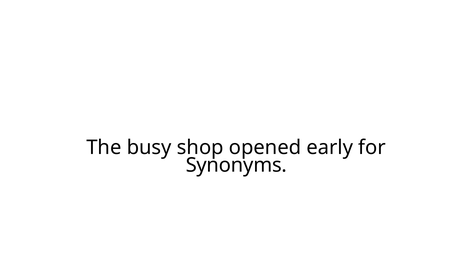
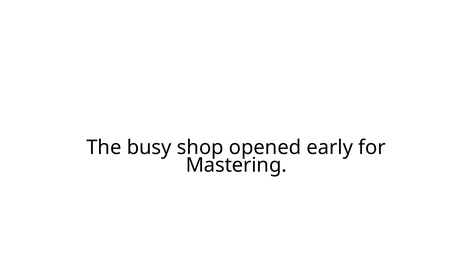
Synonyms: Synonyms -> Mastering (236, 165)
